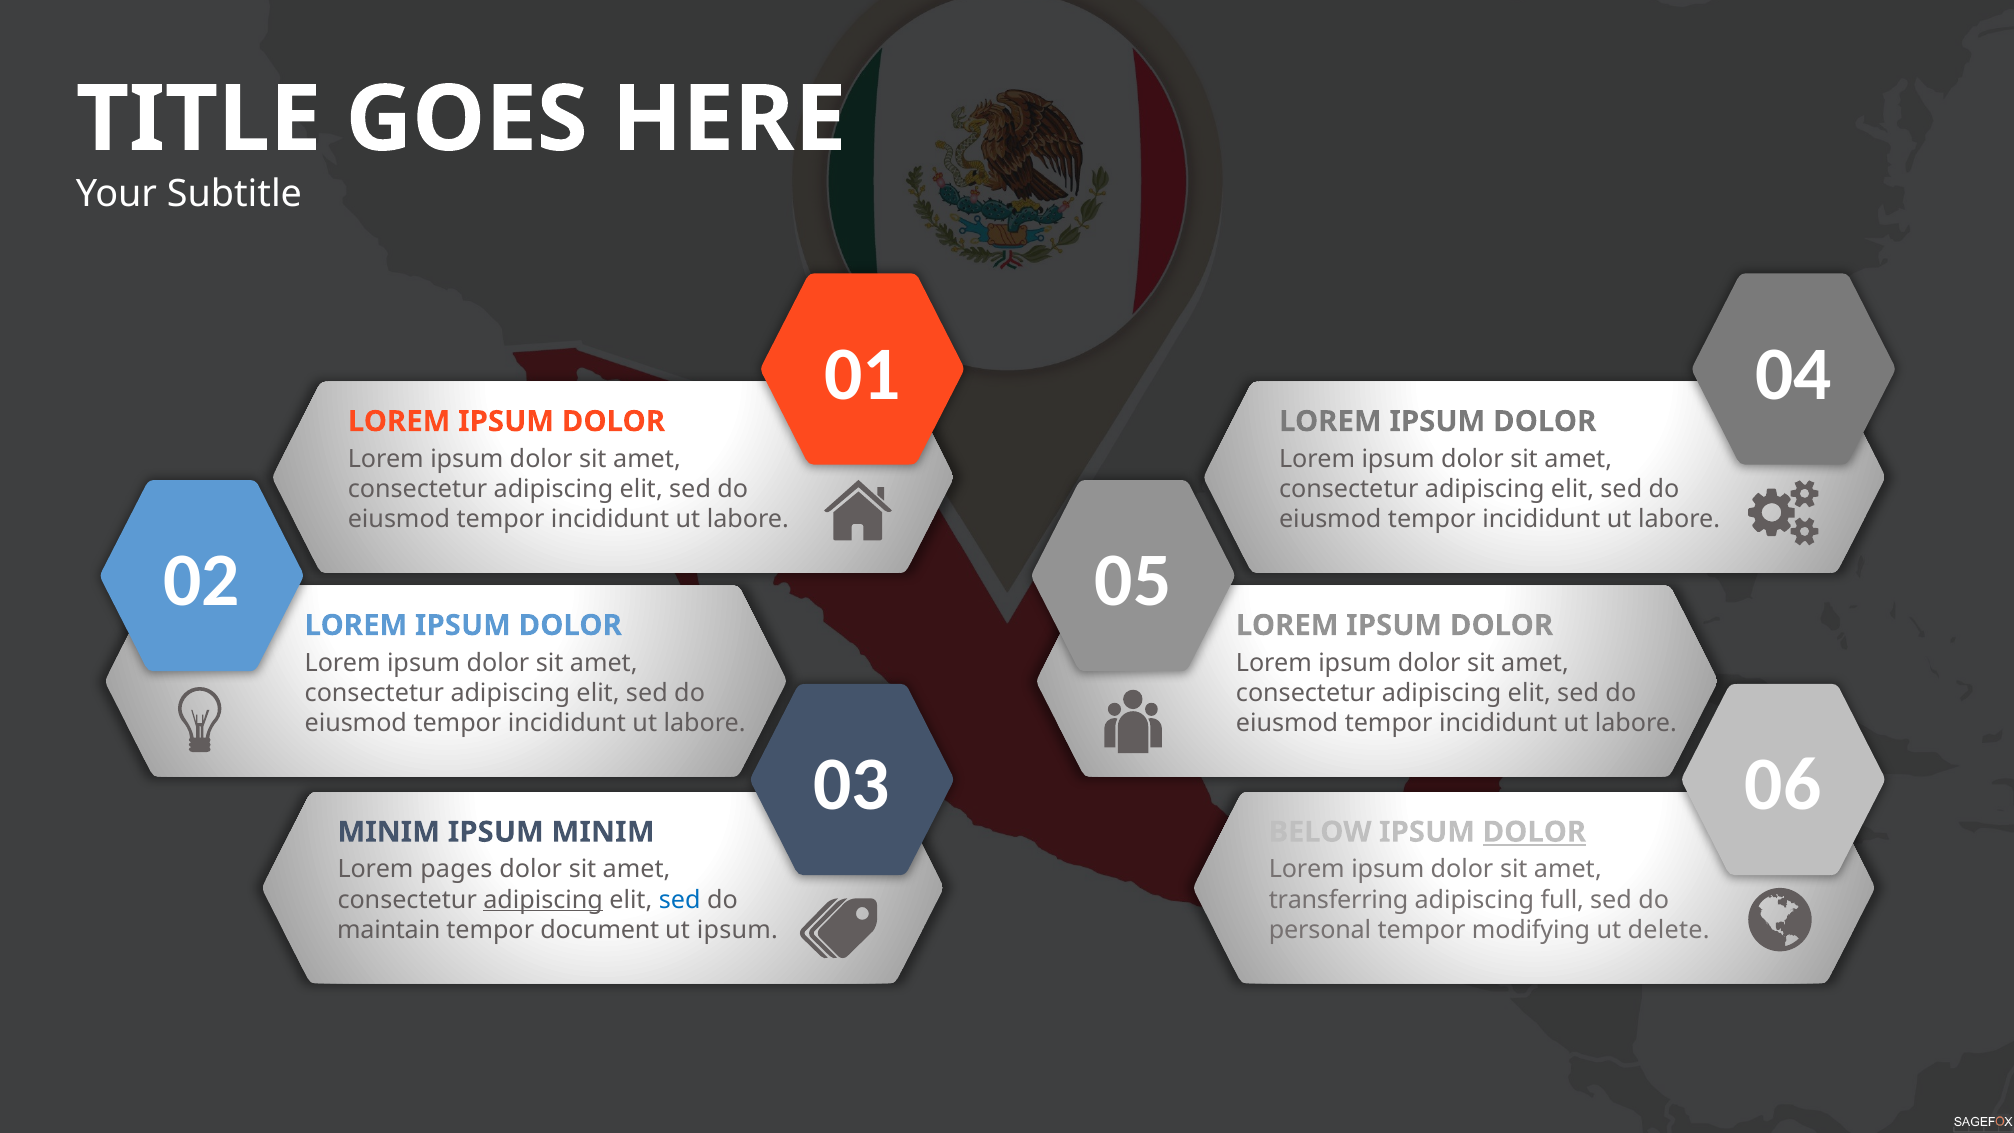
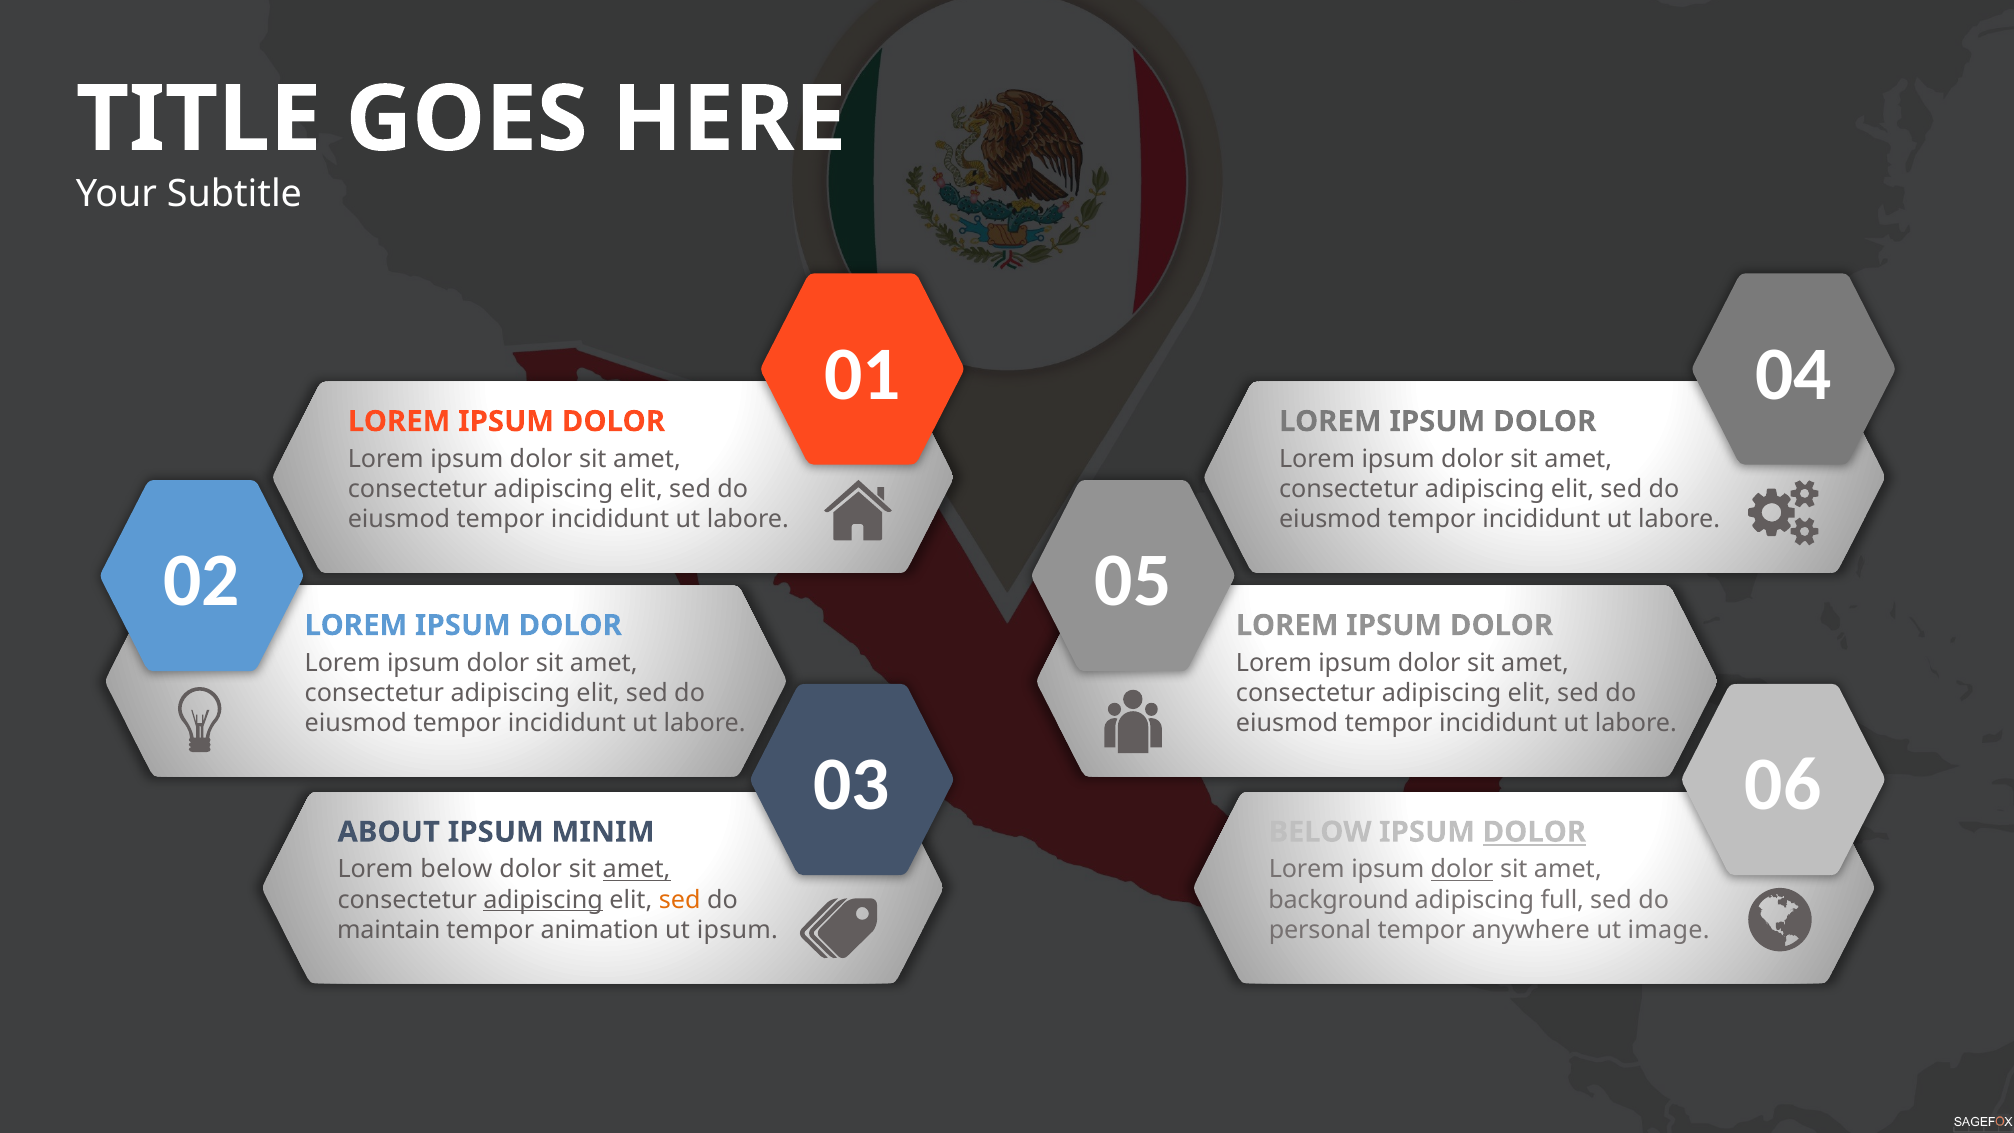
MINIM: MINIM -> ABOUT (389, 832)
Lorem pages: pages -> below (456, 869)
amet underline: none -> present (637, 869)
dolor underline: none -> present (1462, 869)
sed colour: blue -> orange (680, 900)
transferring: transferring -> background (1339, 900)
document: document -> animation (600, 930)
modifying: modifying -> anywhere (1531, 930)
delete: delete -> image (1669, 930)
